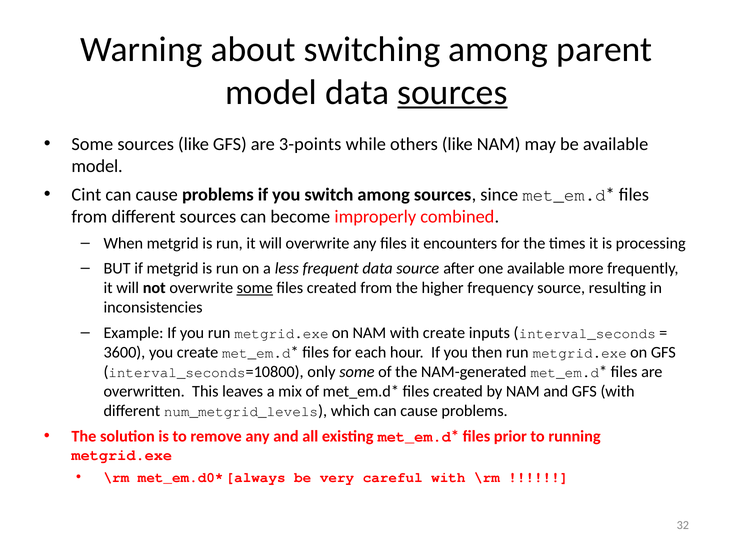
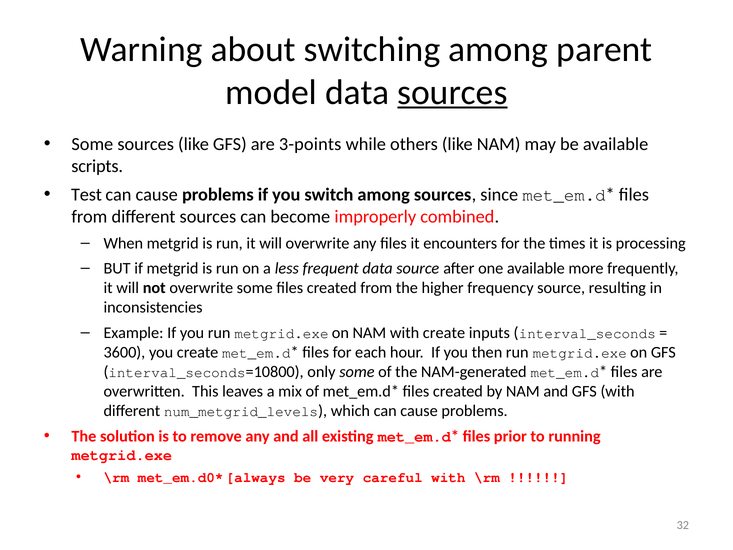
model: model -> scripts (97, 166)
Cint: Cint -> Test (87, 195)
some underline: present -> none (255, 288)
